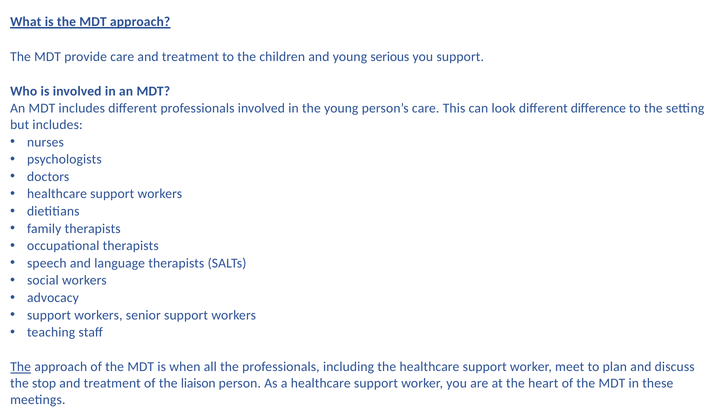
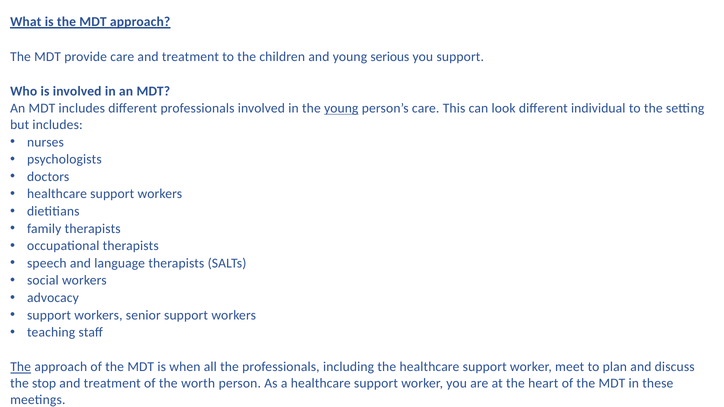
young underline: none -> present (341, 109)
difference: difference -> individual (598, 109)
liaison: liaison -> worth (198, 384)
